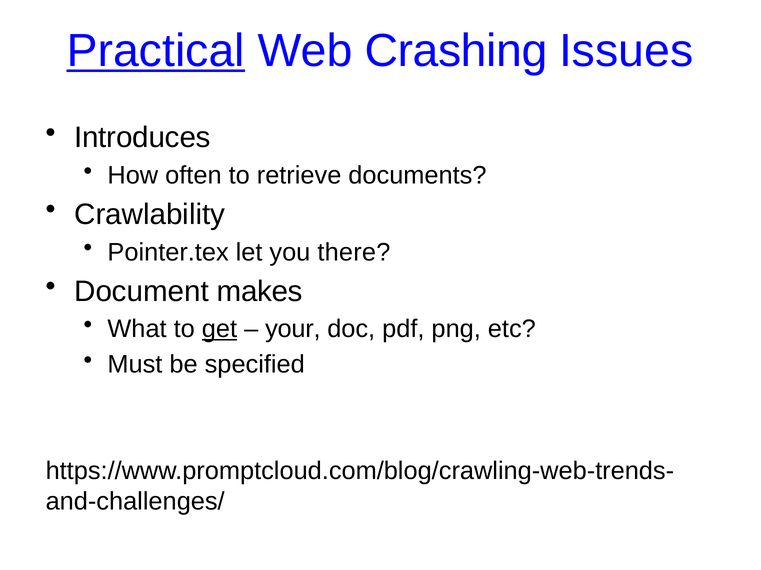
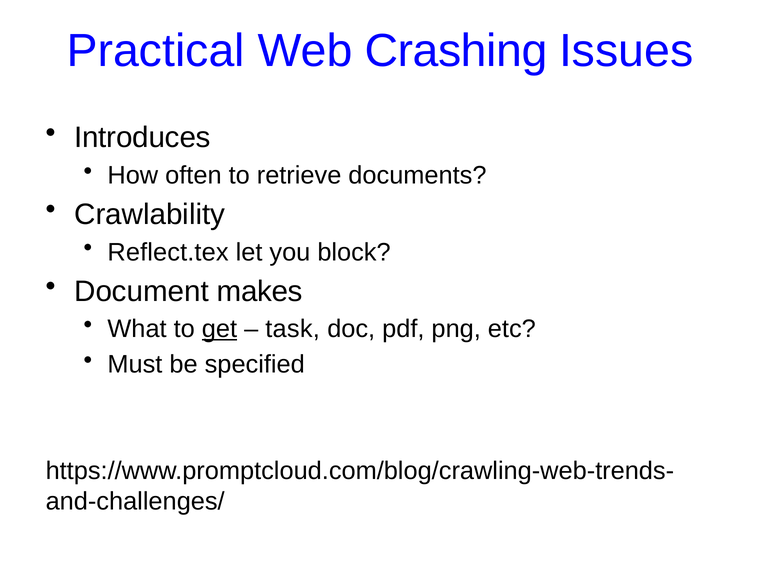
Practical underline: present -> none (156, 51)
Pointer.tex: Pointer.tex -> Reflect.tex (168, 253)
there: there -> block (354, 253)
your: your -> task (293, 329)
